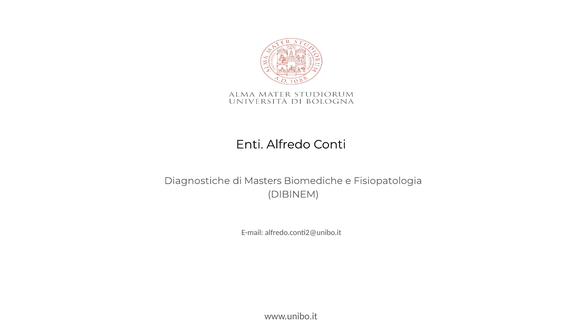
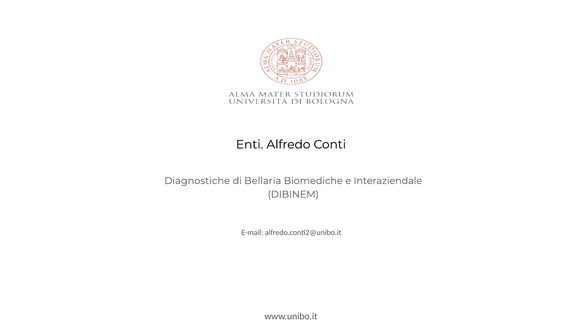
Masters: Masters -> Bellaria (263, 181)
Fisiopatologia: Fisiopatologia -> Interaziendale (388, 181)
